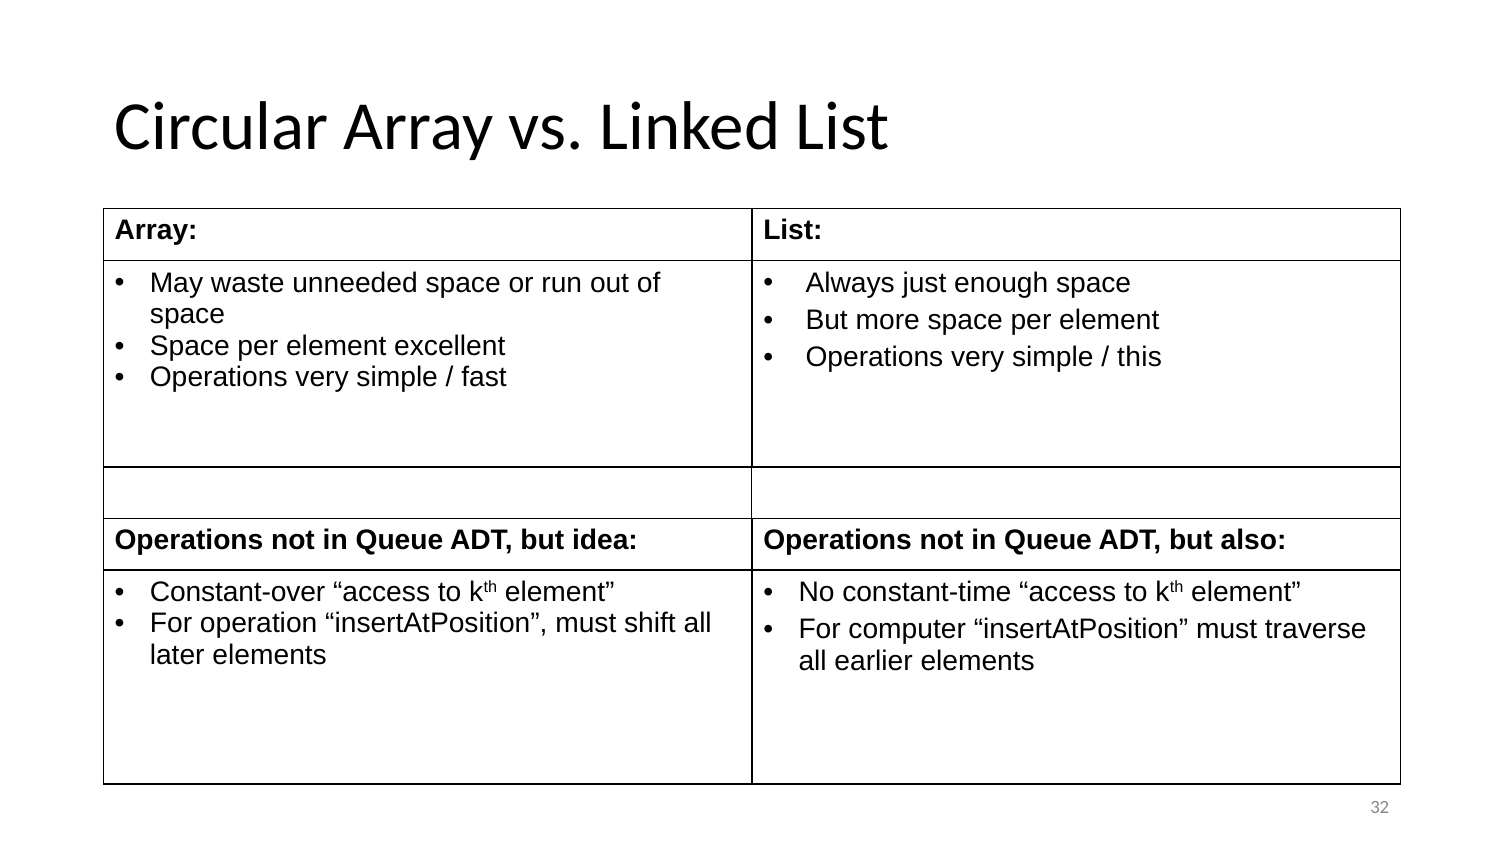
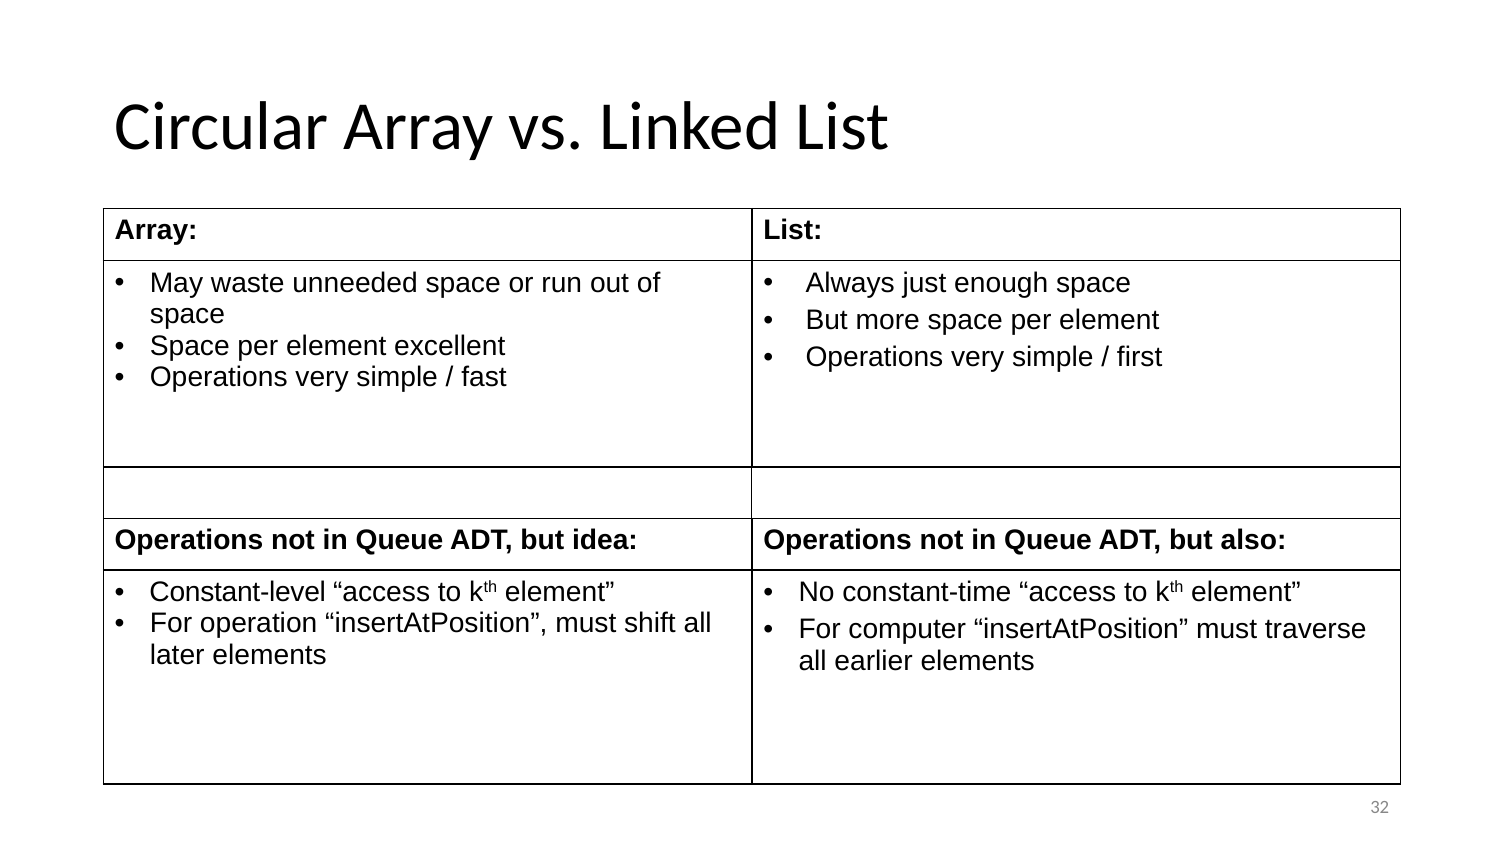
this: this -> first (1140, 357)
Constant-over: Constant-over -> Constant-level (238, 592)
